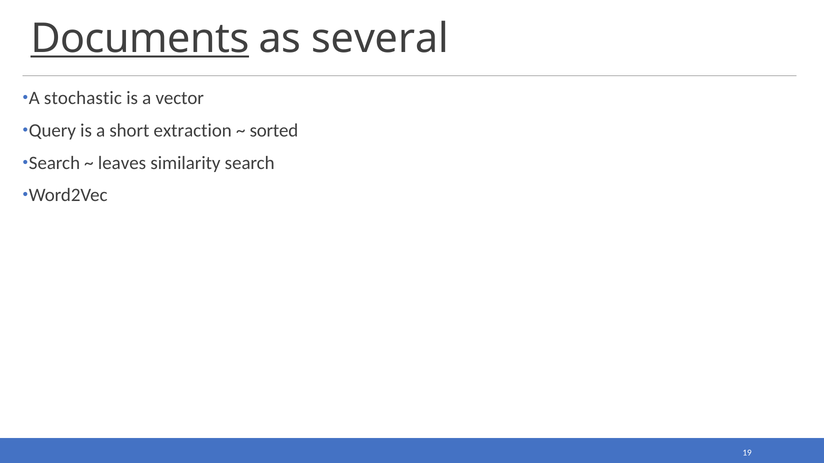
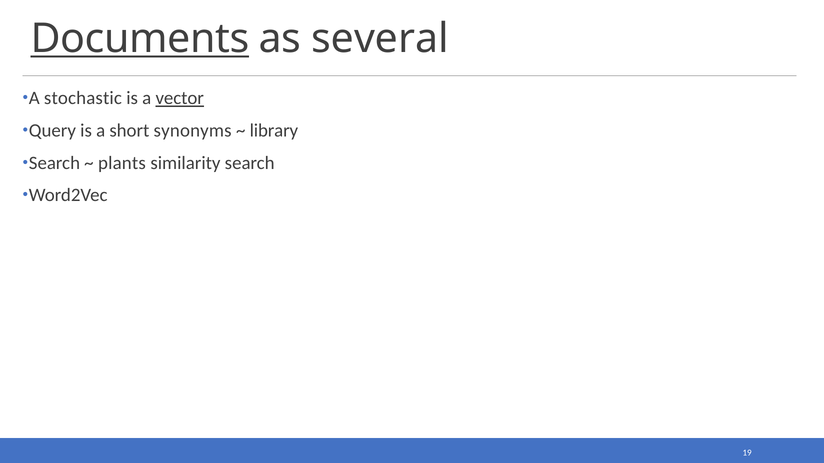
vector underline: none -> present (180, 98)
extraction: extraction -> synonyms (193, 131)
sorted: sorted -> library (274, 131)
leaves: leaves -> plants (122, 163)
